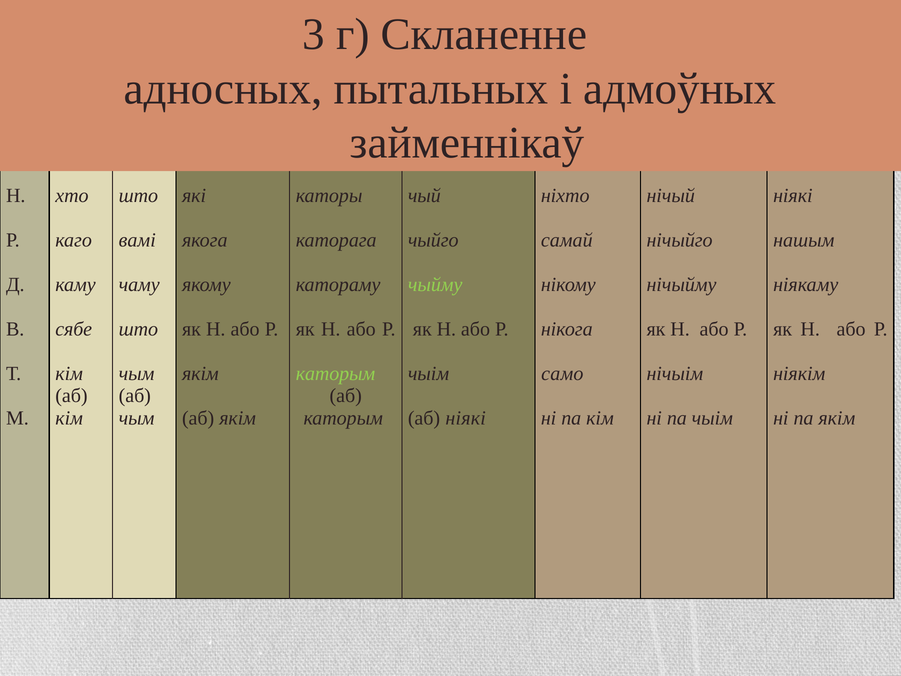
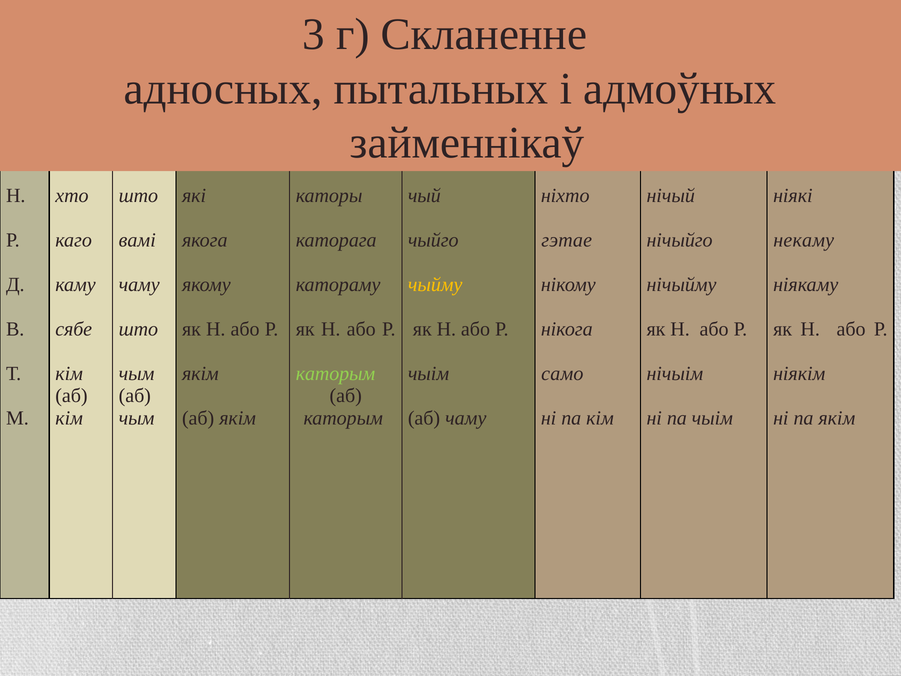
самай: самай -> гэтае (567, 240)
нашым: нашым -> некаму (804, 240)
чыйму colour: light green -> yellow (435, 284)
аб ніякі: ніякі -> чаму (466, 418)
